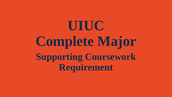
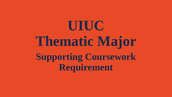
Complete: Complete -> Thematic (65, 41)
